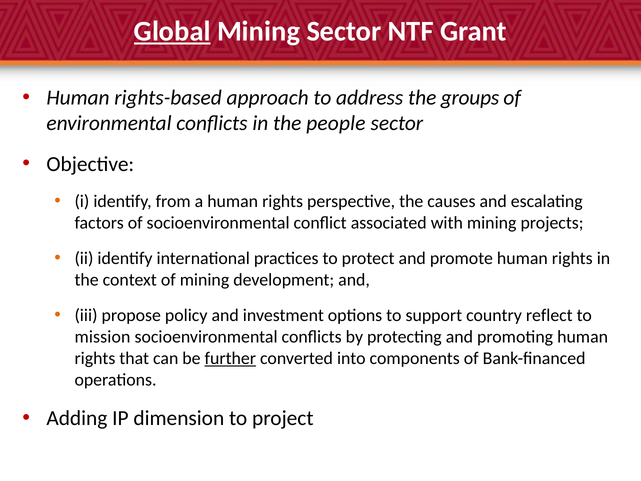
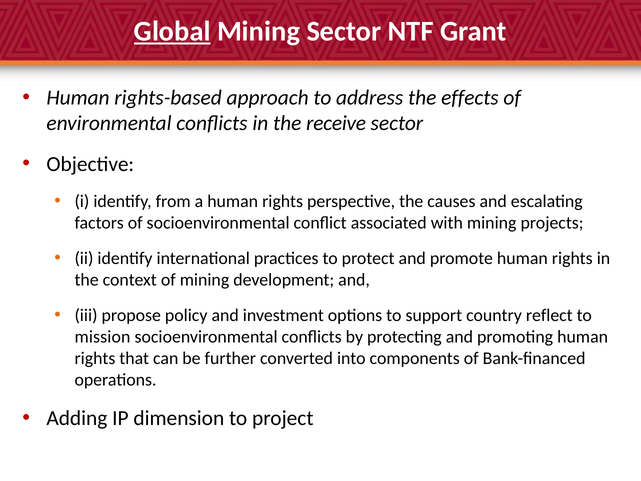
groups: groups -> effects (470, 98)
people: people -> receive (336, 123)
further underline: present -> none (230, 358)
